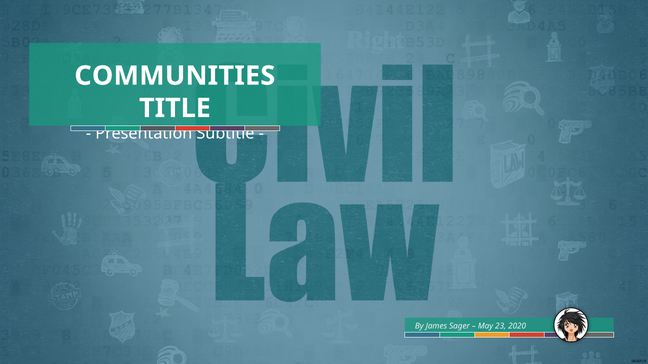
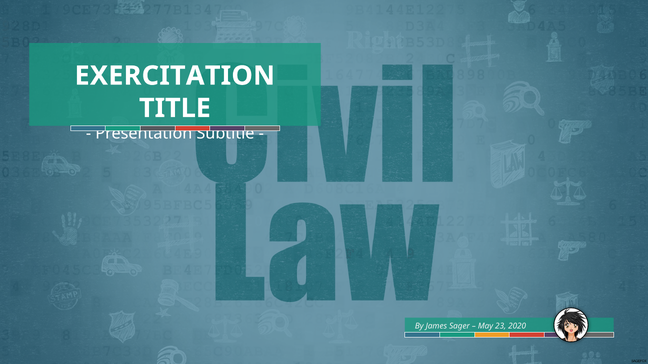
COMMUNITIES: COMMUNITIES -> EXERCITATION (175, 76)
